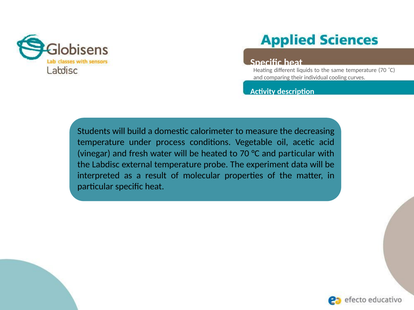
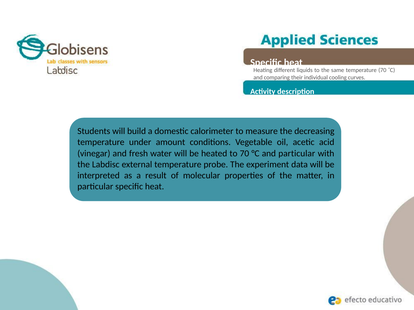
process: process -> amount (171, 143)
